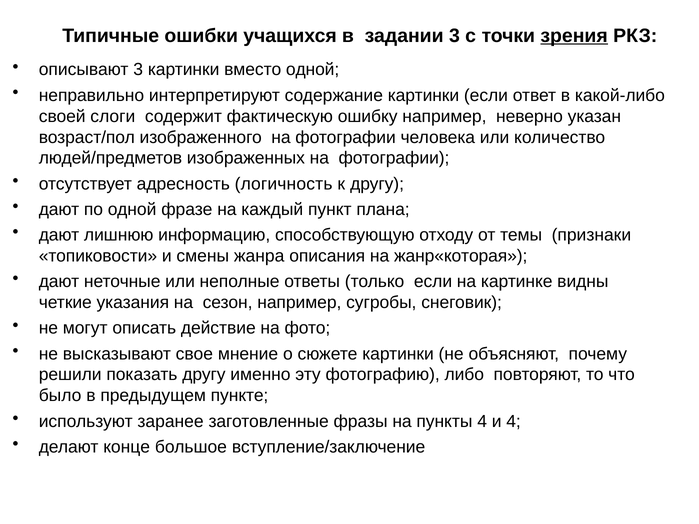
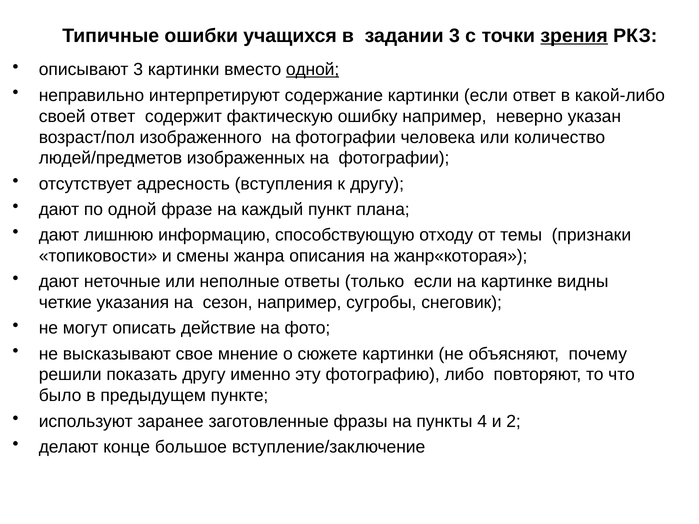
одной underline: none -> present (313, 70)
своей слоги: слоги -> ответ (113, 116)
логичность: логичность -> вступления (284, 184)
и 4: 4 -> 2 (514, 422)
